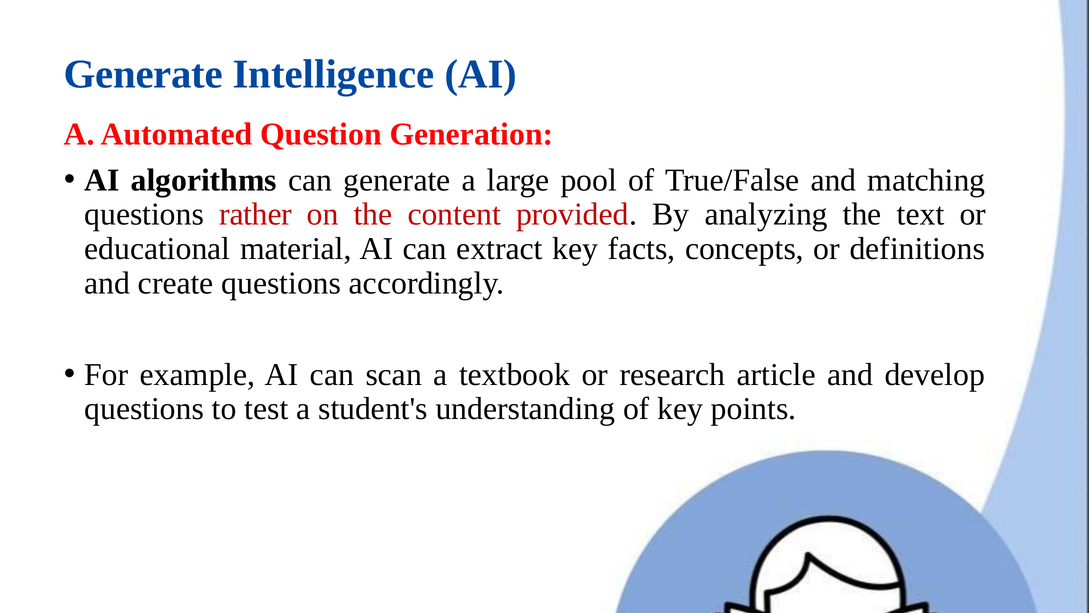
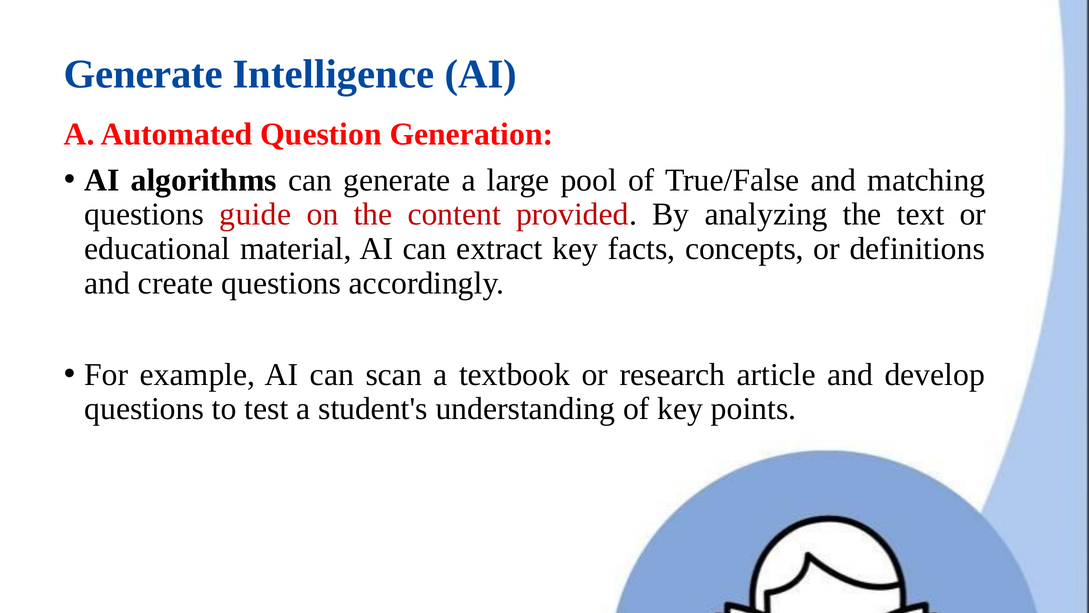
rather: rather -> guide (255, 214)
